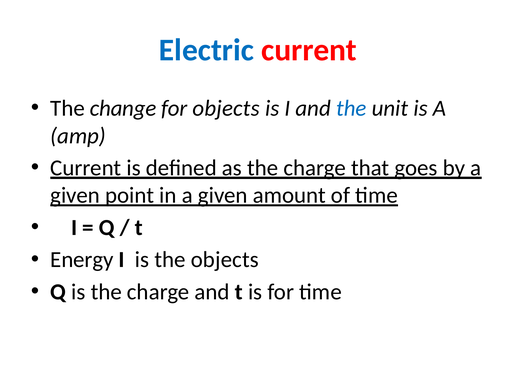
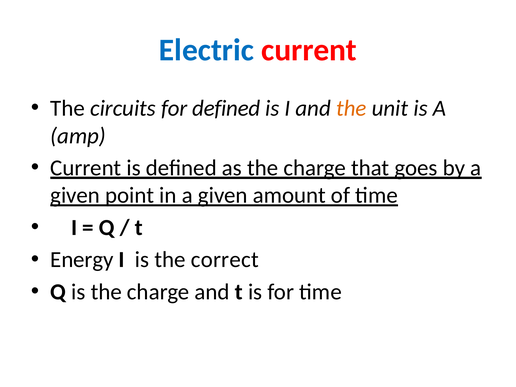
change: change -> circuits (123, 108)
for objects: objects -> defined (226, 108)
the colour: blue -> orange (351, 108)
the objects: objects -> correct (225, 260)
